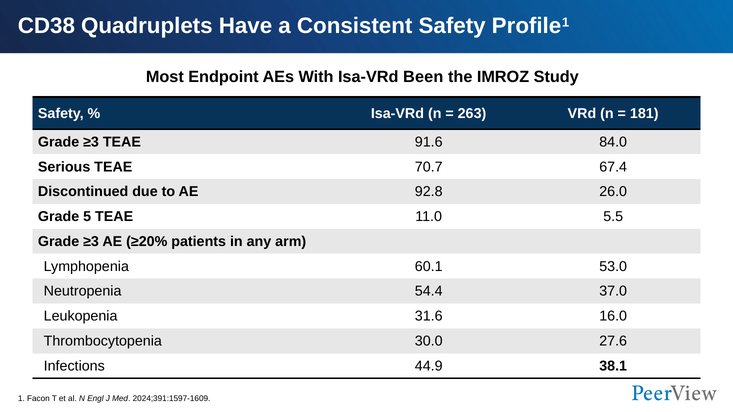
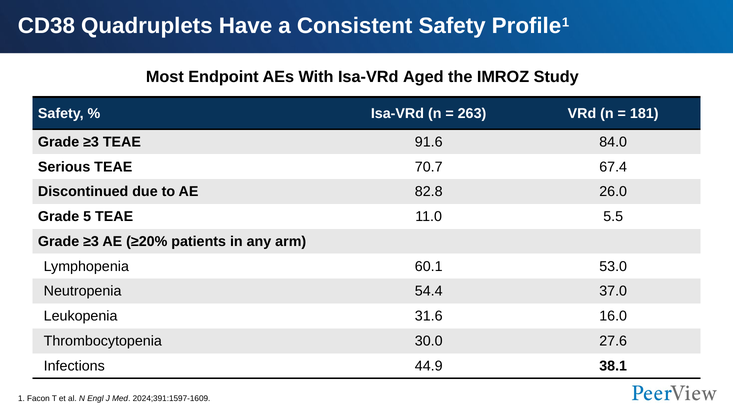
Been: Been -> Aged (423, 77)
92.8: 92.8 -> 82.8 (429, 192)
